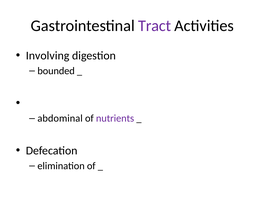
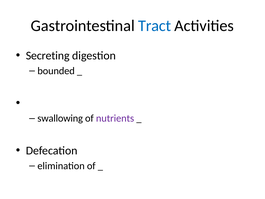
Tract colour: purple -> blue (155, 26)
Involving: Involving -> Secreting (48, 56)
abdominal: abdominal -> swallowing (60, 118)
